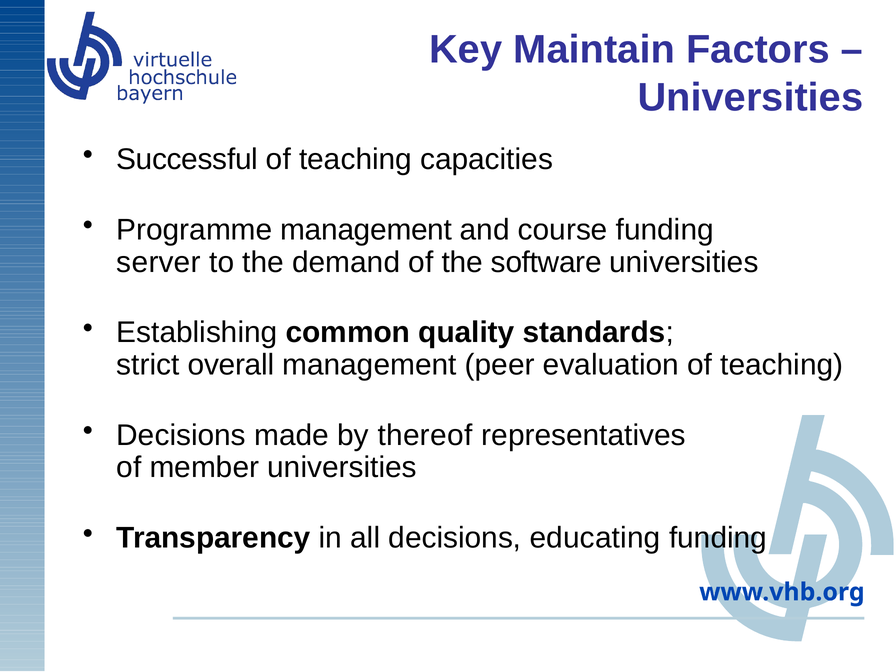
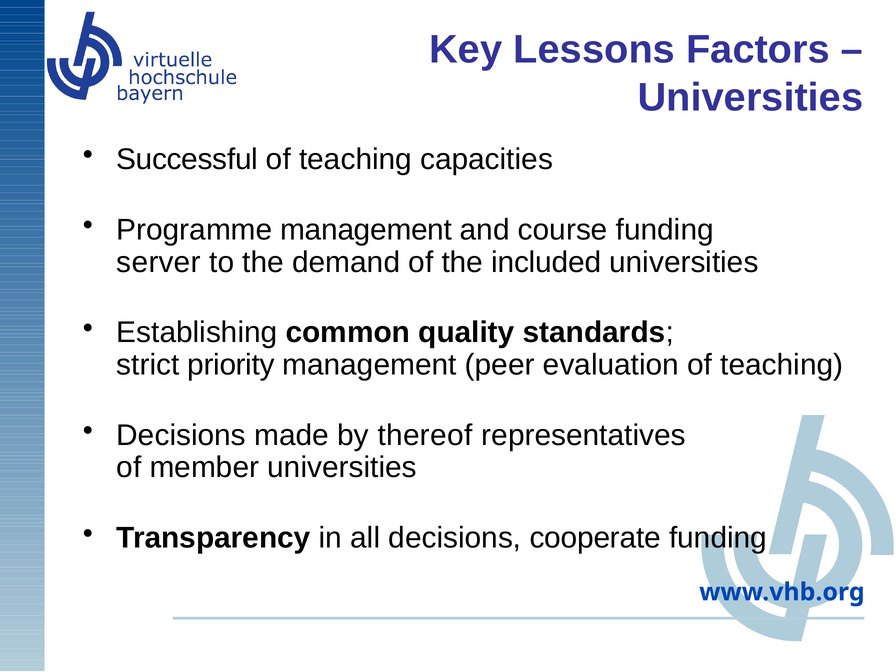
Maintain: Maintain -> Lessons (594, 50)
software: software -> included (546, 262)
overall: overall -> priority (231, 365)
educating: educating -> cooperate (595, 538)
